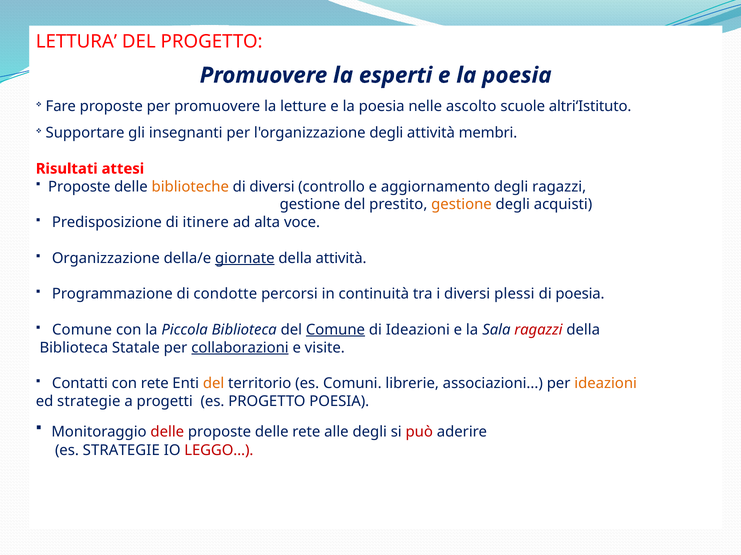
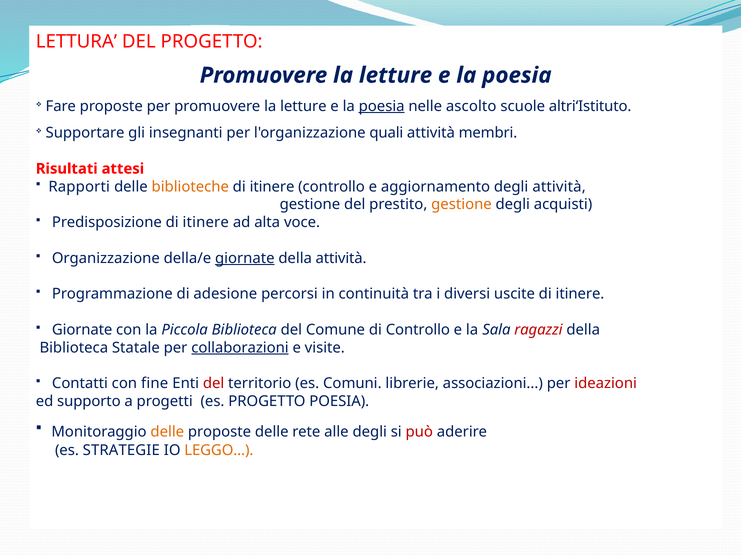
esperti: esperti -> letture (396, 75)
poesia underline: none -> present (382, 106)
l'organizzazione degli: degli -> quali (386, 133)
Proposte: Proposte -> Rapporti (79, 187)
diversi: diversi -> itinere (272, 187)
degli ragazzi: ragazzi -> attività (559, 187)
condotte: condotte -> adesione (225, 294)
plessi: plessi -> uscite (514, 294)
poesia: poesia -> itinere (580, 294)
Comune: Comune -> Giornate (82, 330)
Comune underline: present -> none (335, 330)
di Ideazioni: Ideazioni -> Controllo (418, 330)
con rete: rete -> fine (155, 384)
del colour: orange -> red (214, 384)
ideazioni colour: orange -> red (606, 384)
ed strategie: strategie -> supporto (89, 402)
delle colour: red -> orange (167, 432)
LEGGO… colour: red -> orange (219, 451)
